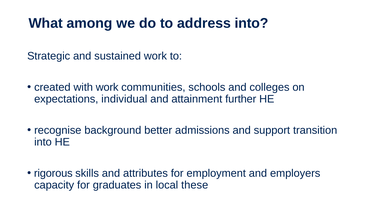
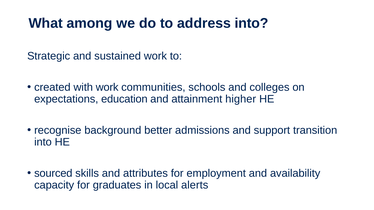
individual: individual -> education (124, 99)
further: further -> higher (241, 99)
rigorous: rigorous -> sourced (53, 174)
employers: employers -> availability (295, 174)
these: these -> alerts (195, 185)
